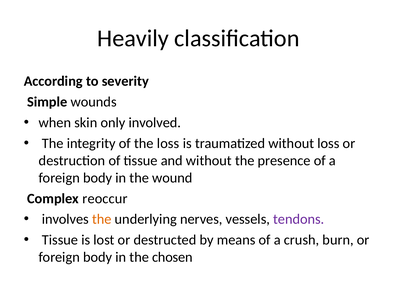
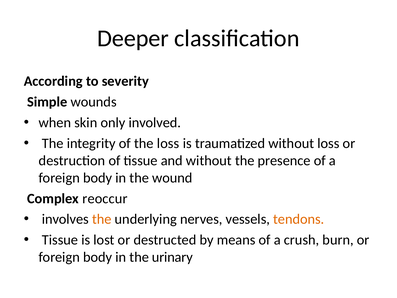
Heavily: Heavily -> Deeper (133, 38)
tendons colour: purple -> orange (299, 219)
chosen: chosen -> urinary (172, 257)
